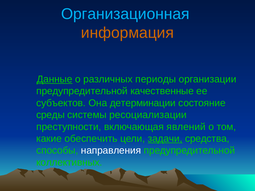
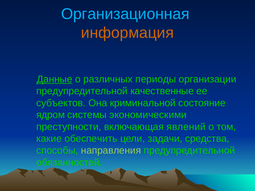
детерминации: детерминации -> криминальной (143, 103)
среды: среды -> ядром (51, 115)
ресоциализации: ресоциализации -> экономическими (148, 115)
задачи underline: present -> none (165, 139)
направления colour: white -> light green (111, 151)
коллективных: коллективных -> обязанностей (69, 163)
